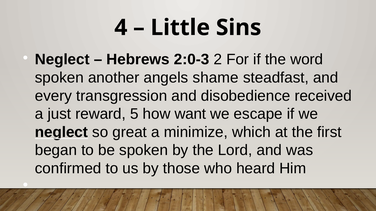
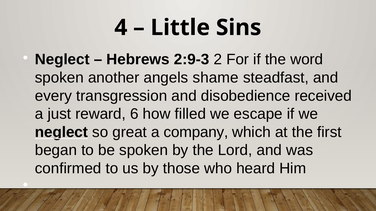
2:0-3: 2:0-3 -> 2:9-3 (192, 60)
5: 5 -> 6 (134, 114)
want: want -> filled (190, 114)
minimize: minimize -> company (196, 132)
